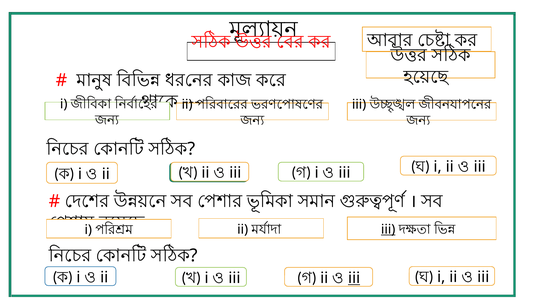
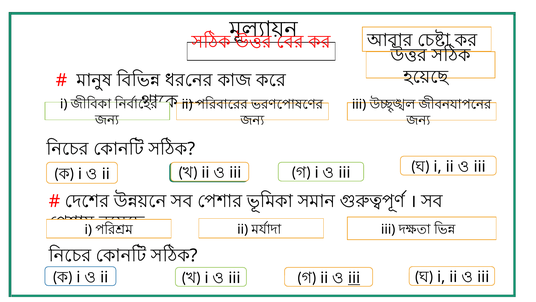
iii underline: present -> none (388, 229)
